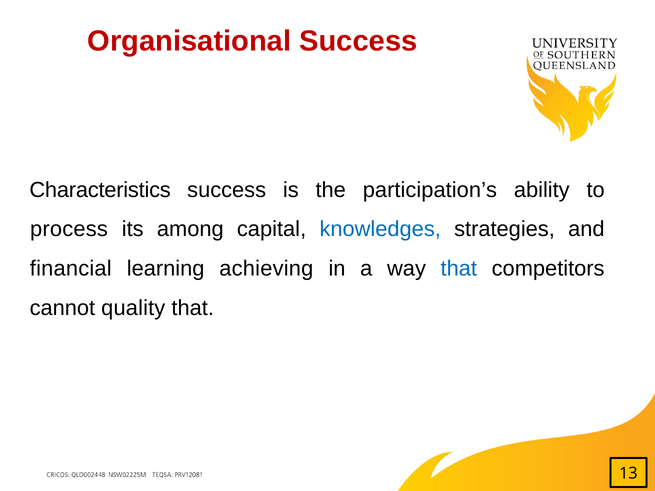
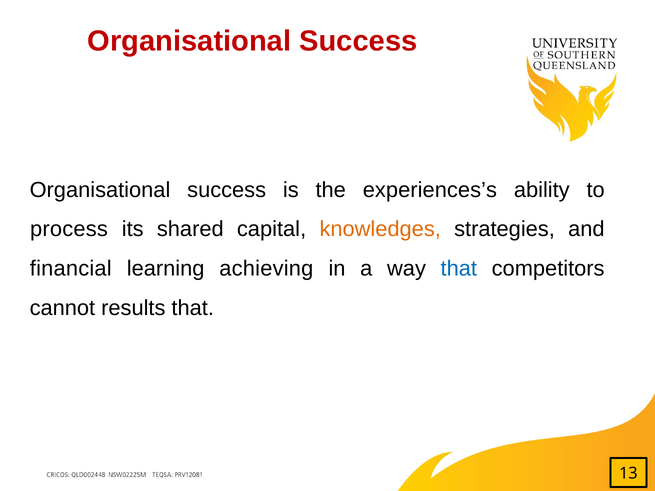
Characteristics: Characteristics -> Organisational (100, 190)
participation’s: participation’s -> experiences’s (430, 190)
among: among -> shared (190, 229)
knowledges colour: blue -> orange (380, 229)
quality: quality -> results (133, 308)
